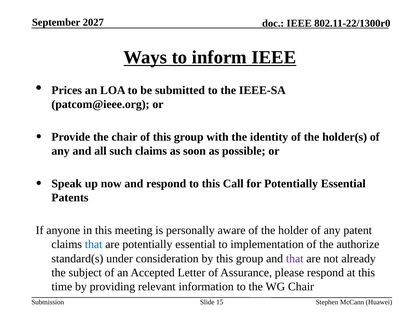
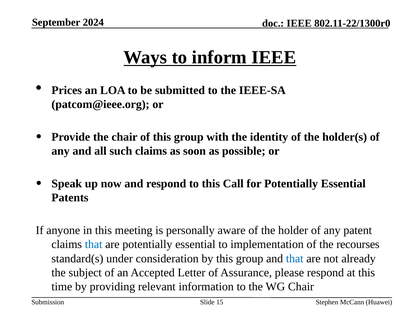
2027: 2027 -> 2024 (93, 22)
authorize: authorize -> recourses (358, 244)
that colour: purple -> blue (295, 258)
